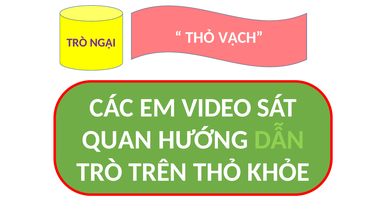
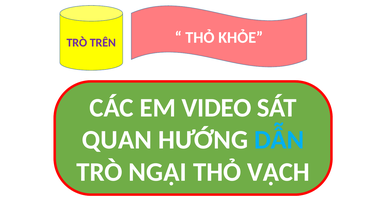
NGẠI: NGẠI -> TRÊN (103, 43)
VẠCH: VẠCH -> KHỎE (241, 37)
DẪN colour: light green -> light blue (279, 140)
TRÊN: TRÊN -> NGẠI (158, 172)
KHỎE: KHỎE -> VẠCH (278, 172)
